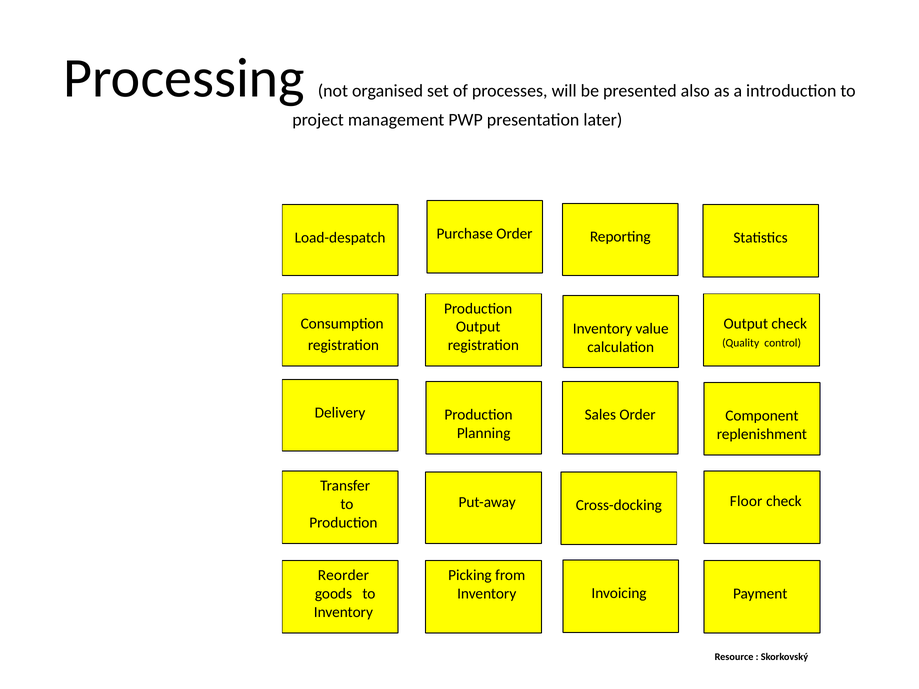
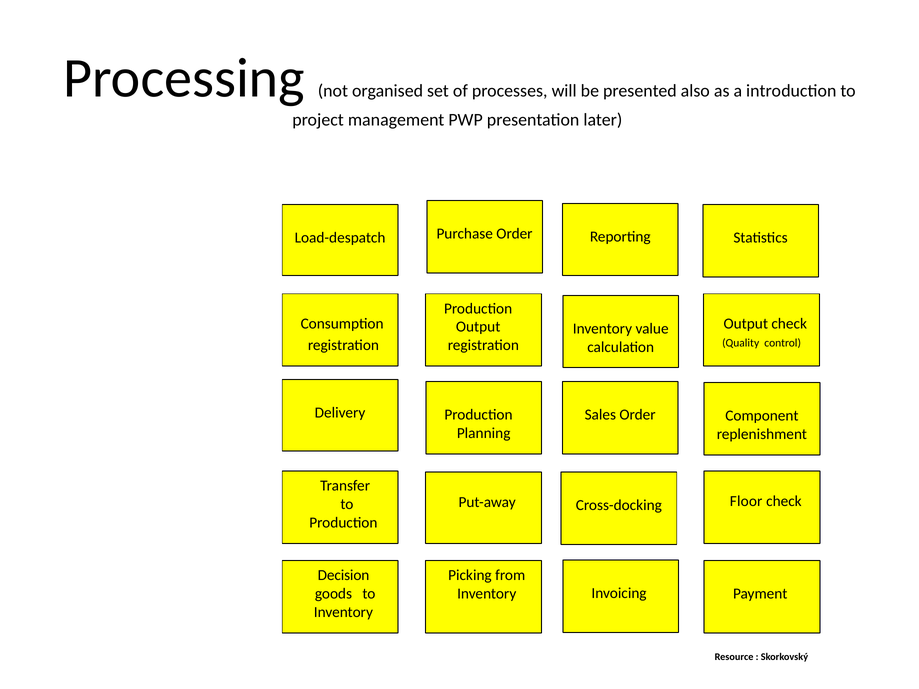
Reorder: Reorder -> Decision (343, 576)
